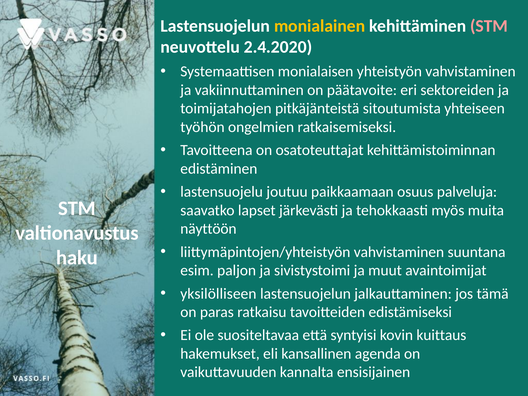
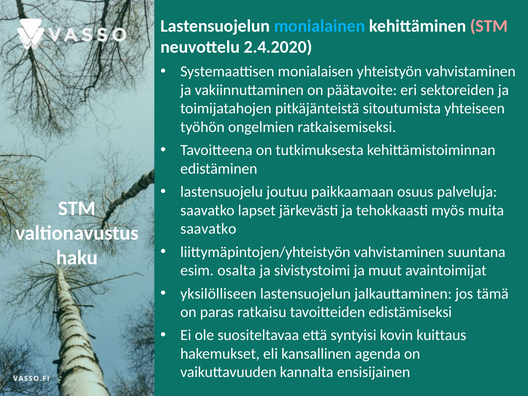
monialainen colour: yellow -> light blue (320, 26)
osatoteuttajat: osatoteuttajat -> tutkimuksesta (320, 150)
näyttöön: näyttöön -> saavatko (208, 229)
paljon: paljon -> osalta (237, 270)
